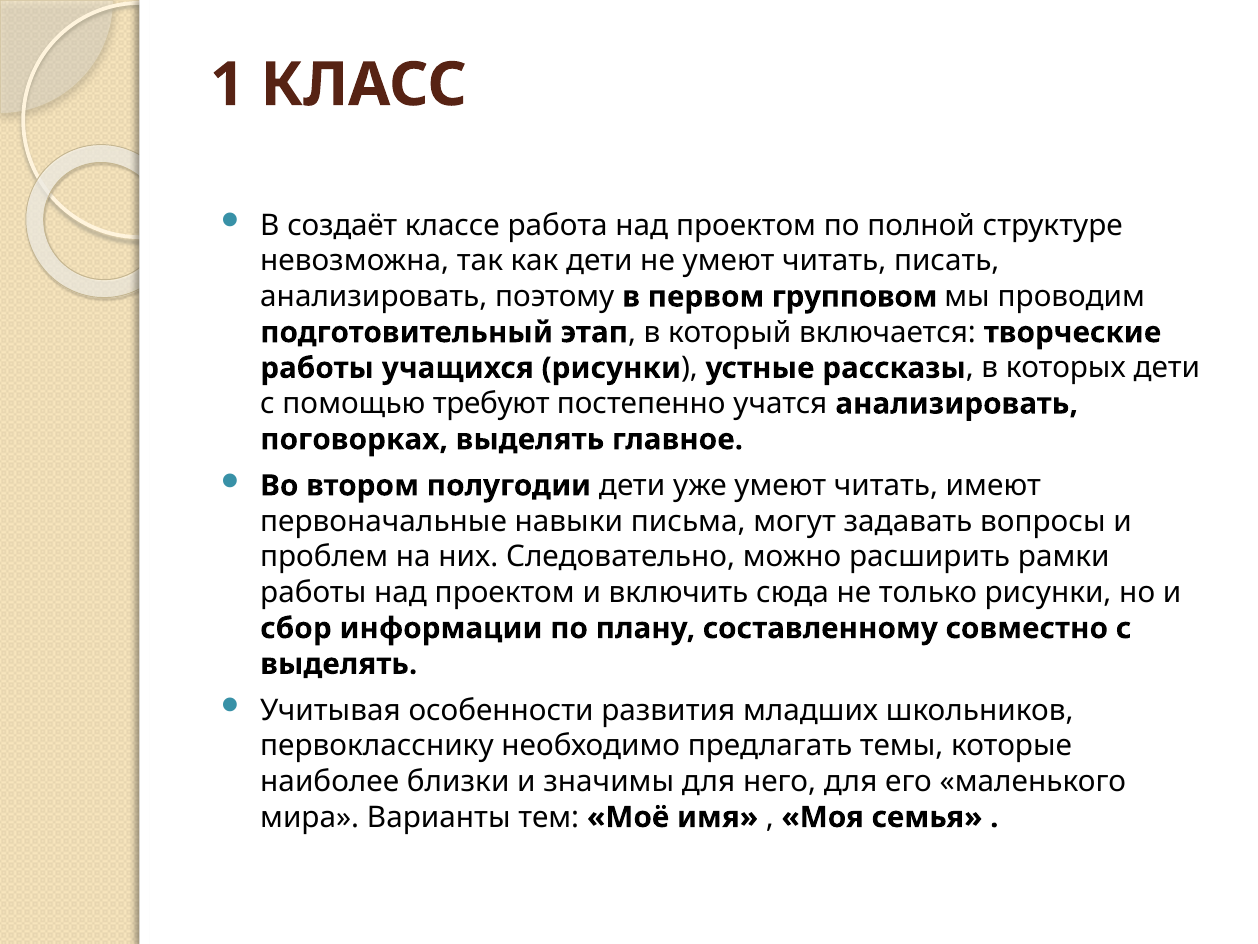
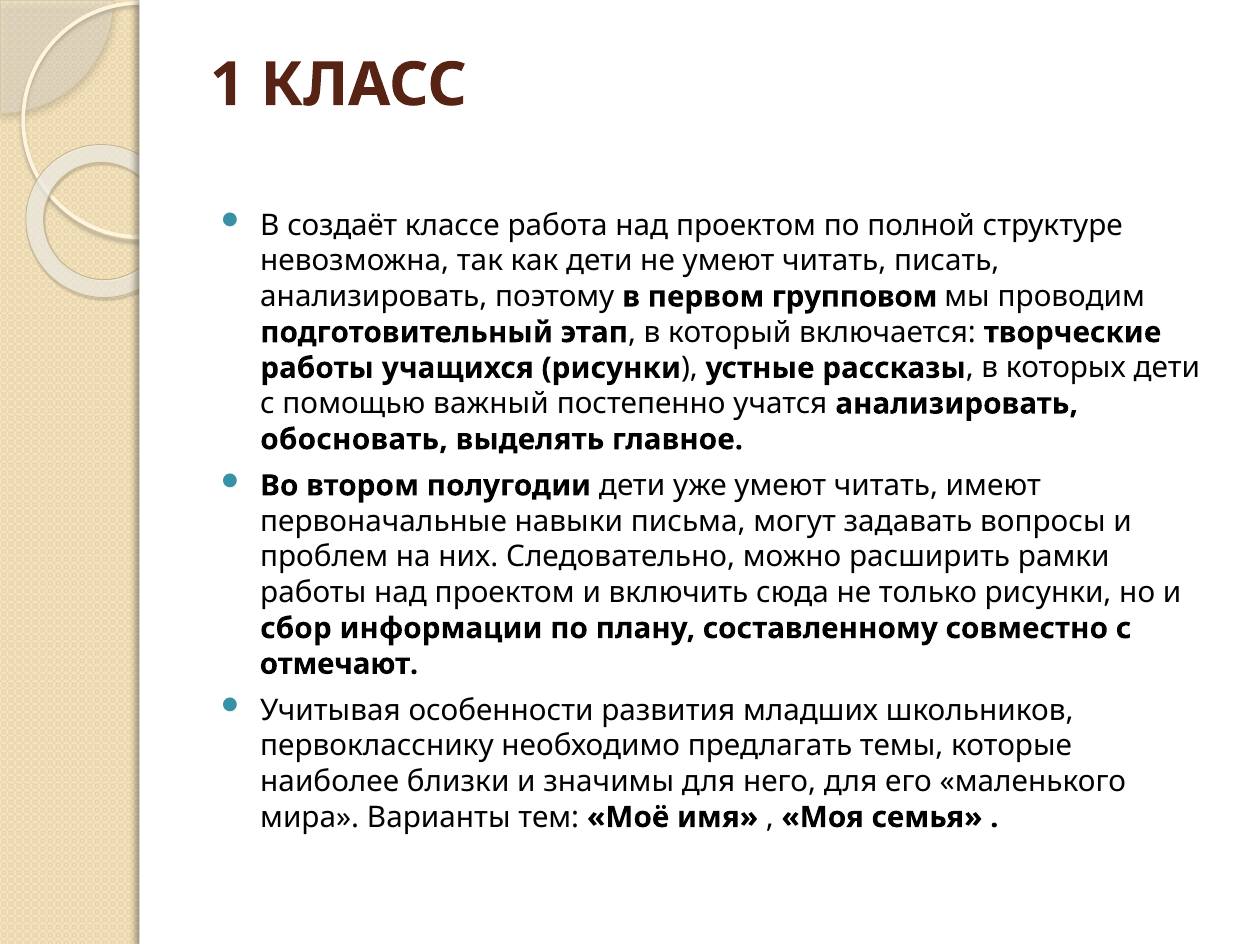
требуют: требуют -> важный (491, 404)
поговорках: поговорках -> обосновать (354, 439)
выделять: выделять -> отмечают (339, 664)
